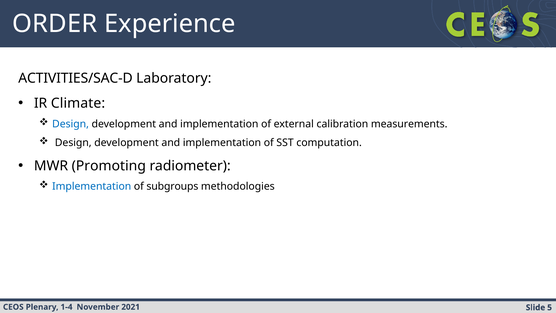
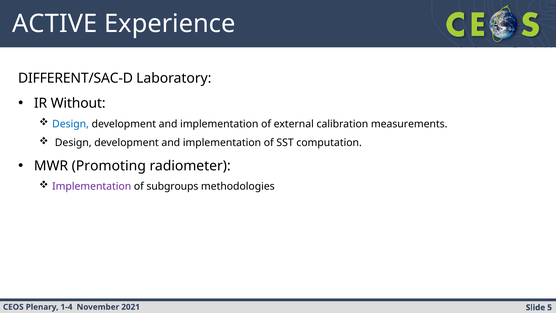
ORDER: ORDER -> ACTIVE (55, 24)
ACTIVITIES/SAC-D: ACTIVITIES/SAC-D -> DIFFERENT/SAC-D (75, 78)
Climate: Climate -> Without (78, 103)
Implementation colour: blue -> purple (92, 186)
